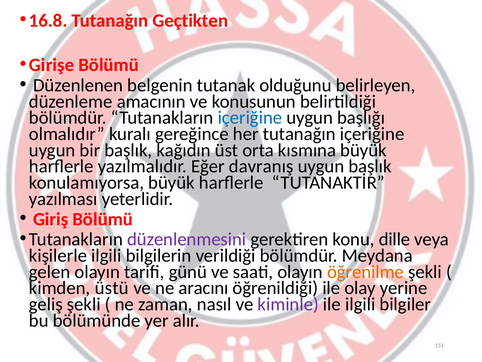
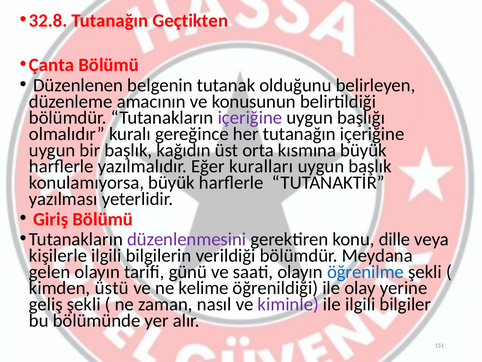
16.8: 16.8 -> 32.8 (48, 20)
Girişe: Girişe -> Çanta (52, 65)
içeriğine colour: blue -> purple (250, 118)
davranış: davranış -> kuralları (261, 166)
öğrenilme colour: orange -> blue (366, 272)
aracını: aracını -> kelime (204, 288)
